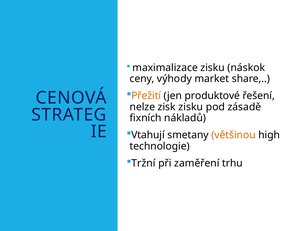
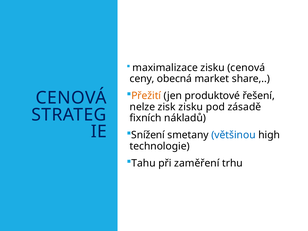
zisku náskok: náskok -> cenová (246, 68)
výhody: výhody -> obecná (175, 79)
Vtahují: Vtahují -> Snížení (148, 135)
většinou colour: orange -> blue (233, 135)
Tržní: Tržní -> Tahu (143, 163)
